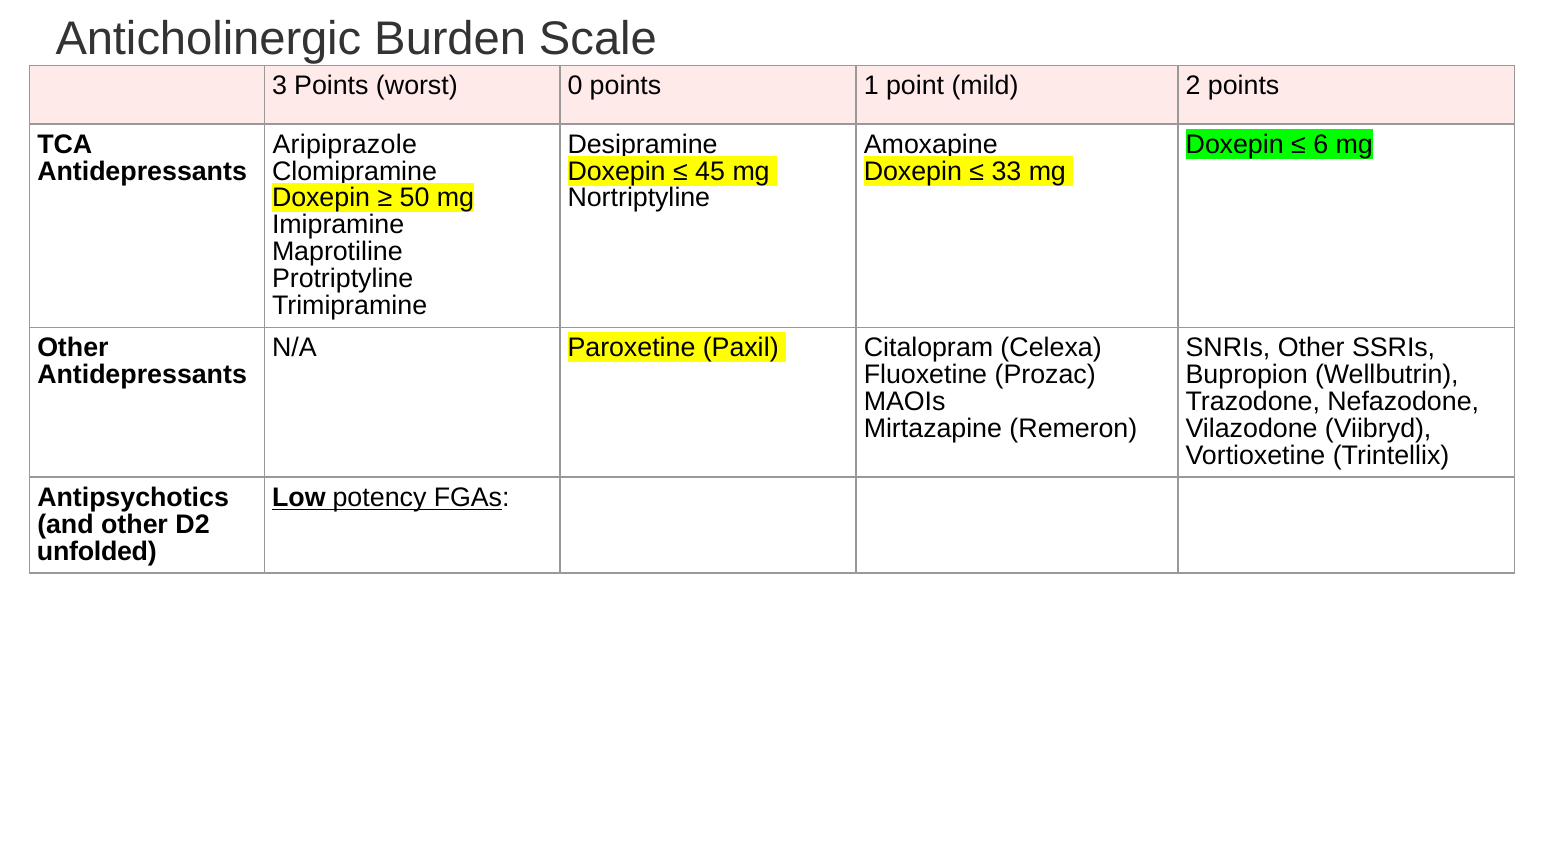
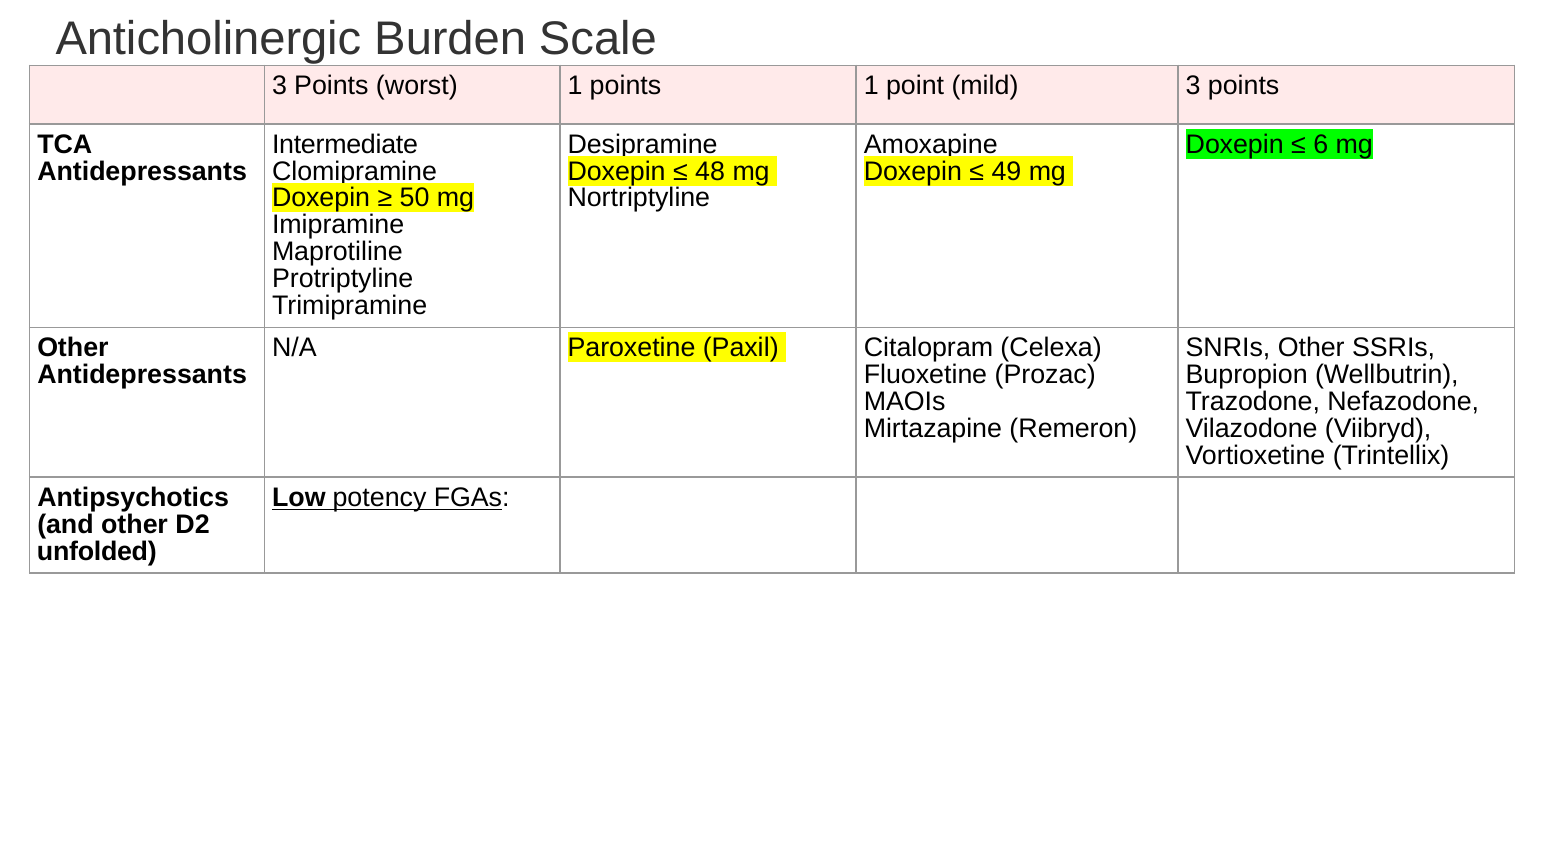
worst 0: 0 -> 1 (575, 86)
mild 2: 2 -> 3 (1193, 86)
Aripiprazole: Aripiprazole -> Intermediate (345, 144)
45: 45 -> 48 (710, 171)
33: 33 -> 49 (1006, 171)
